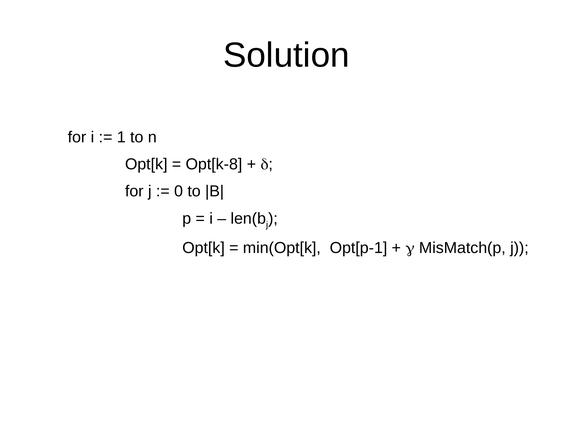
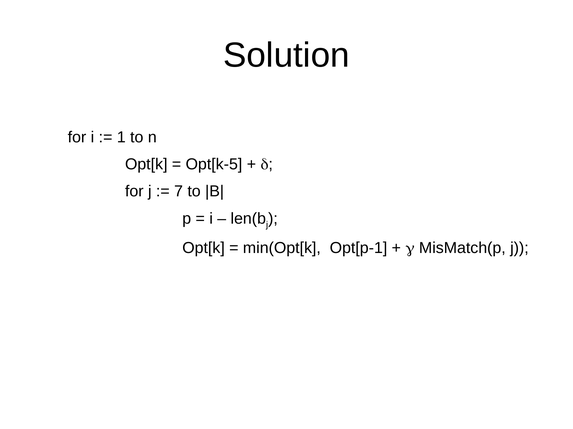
Opt[k-8: Opt[k-8 -> Opt[k-5 (214, 165)
0: 0 -> 7 (179, 192)
